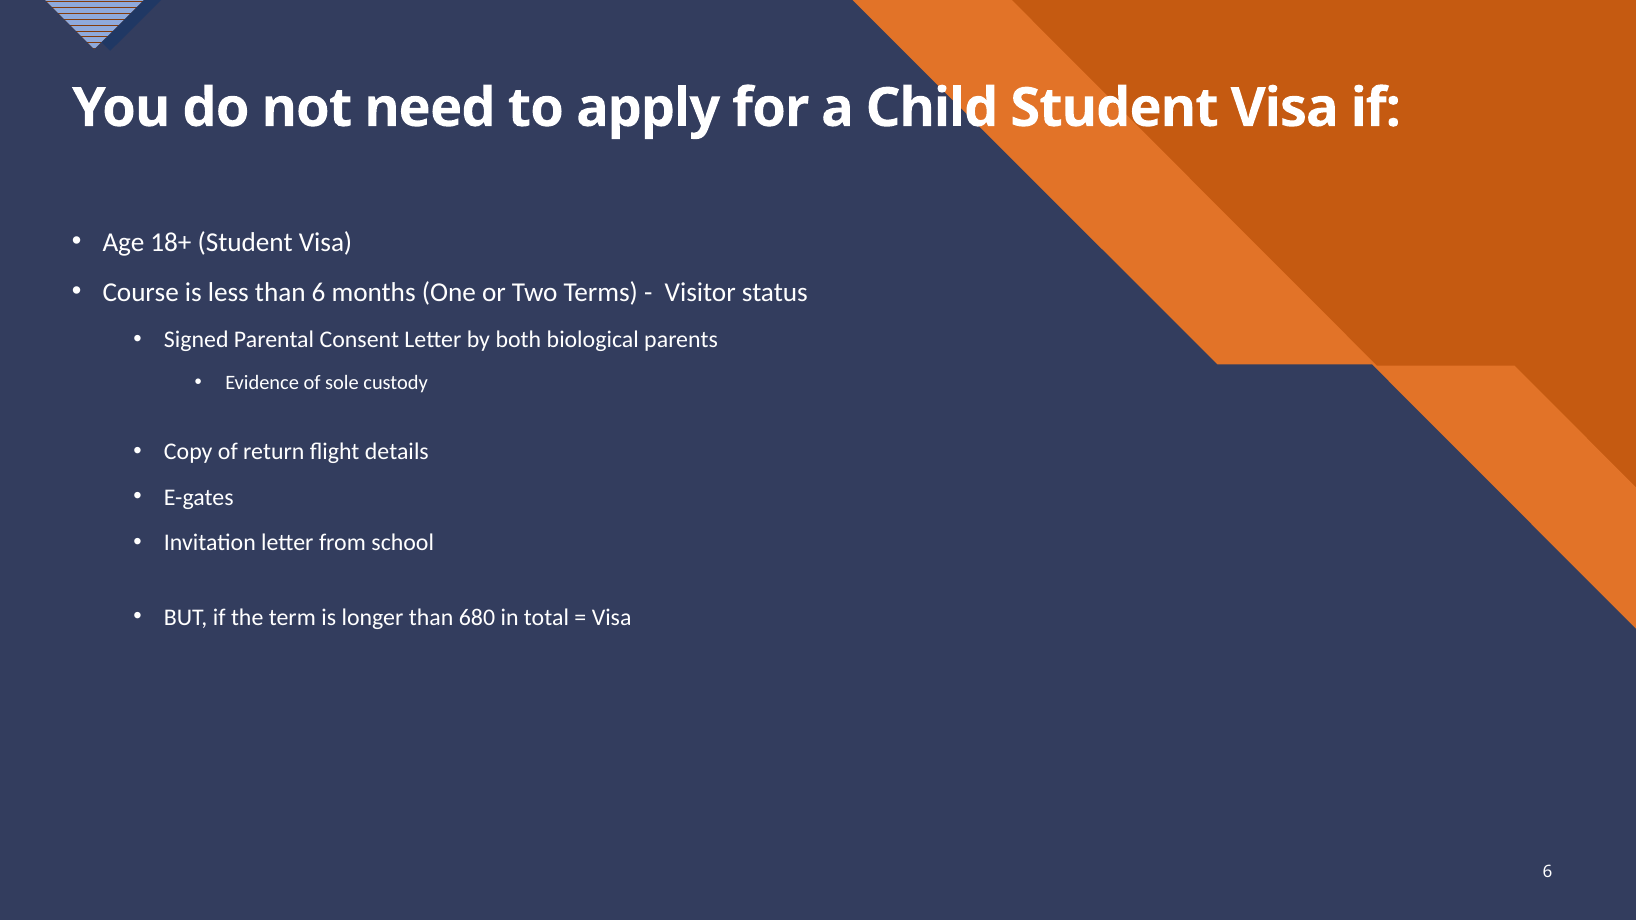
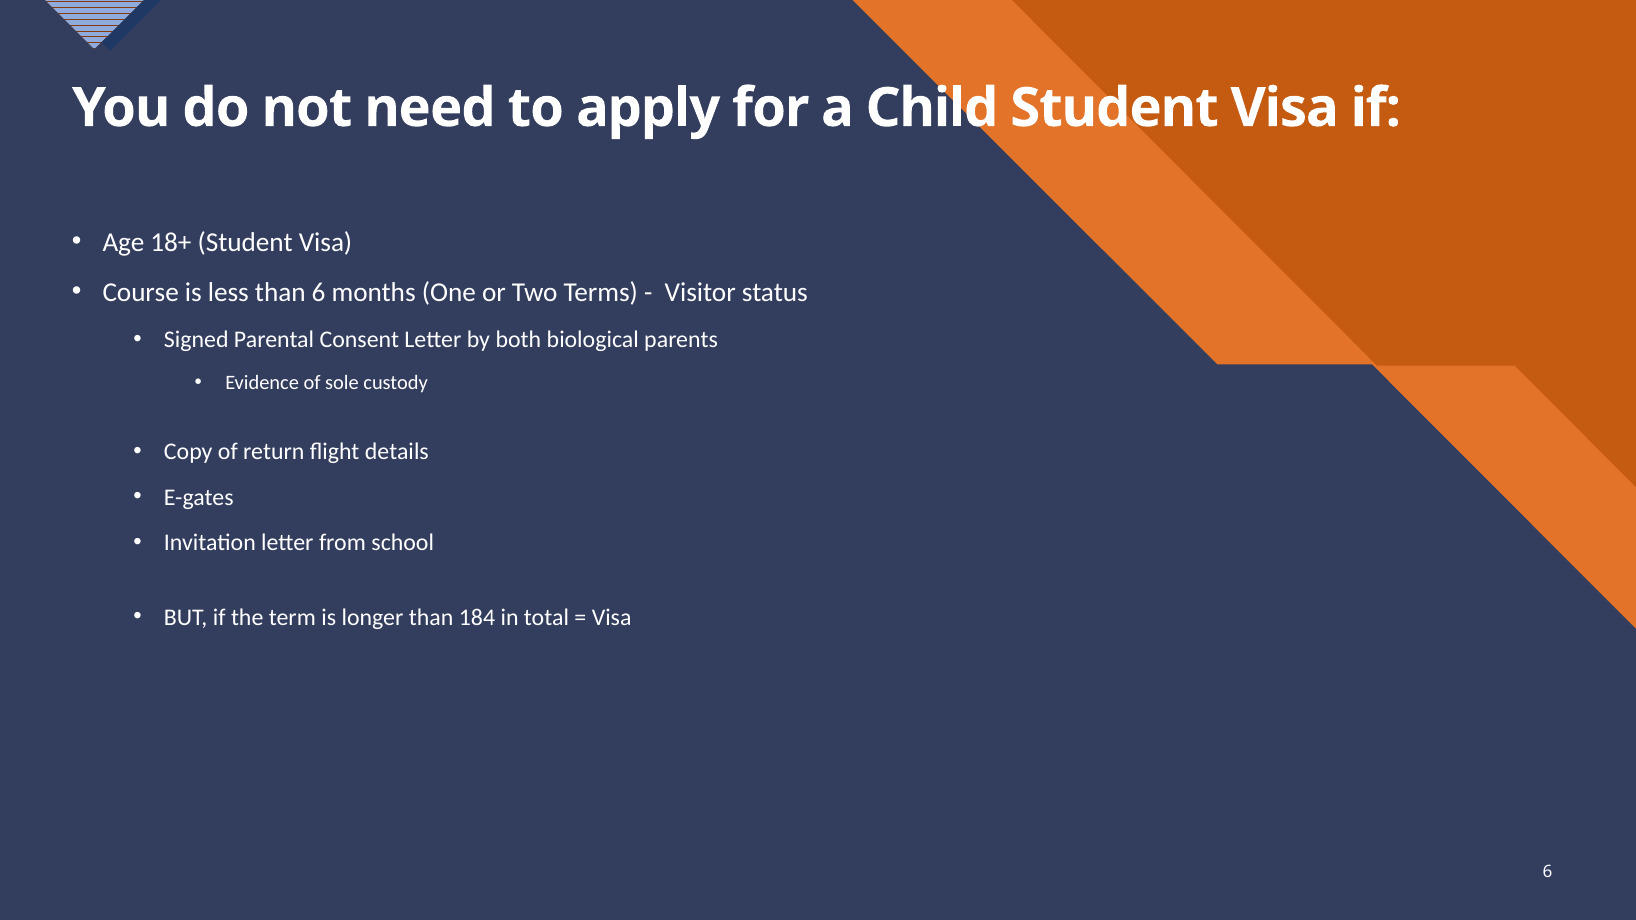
680: 680 -> 184 (477, 617)
